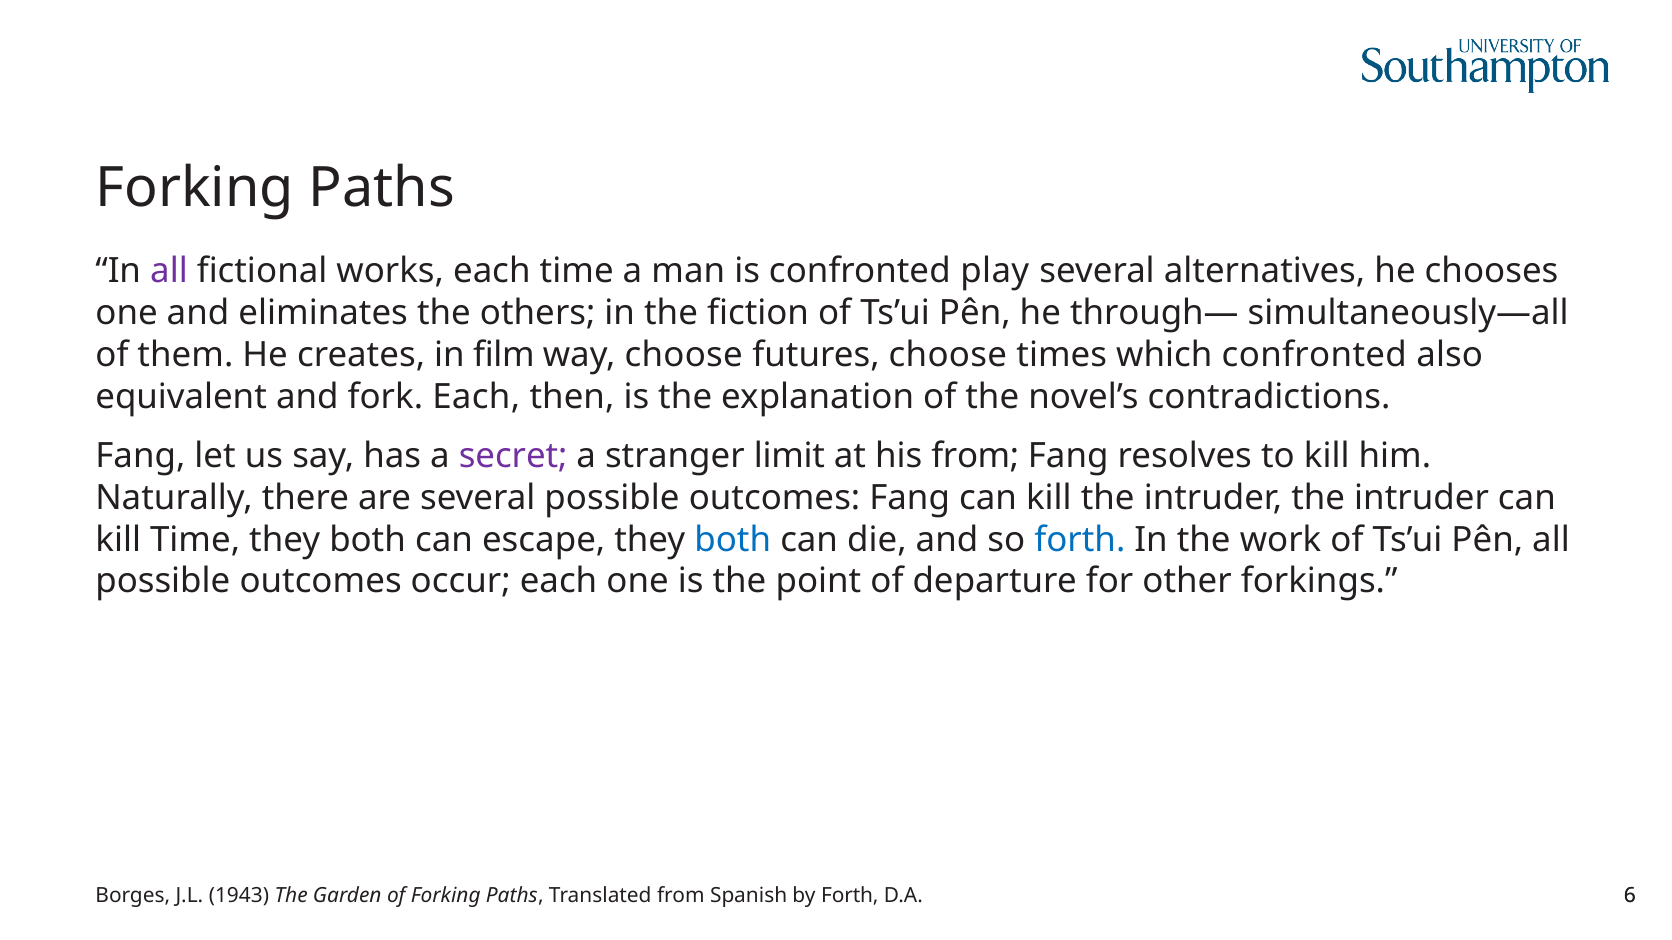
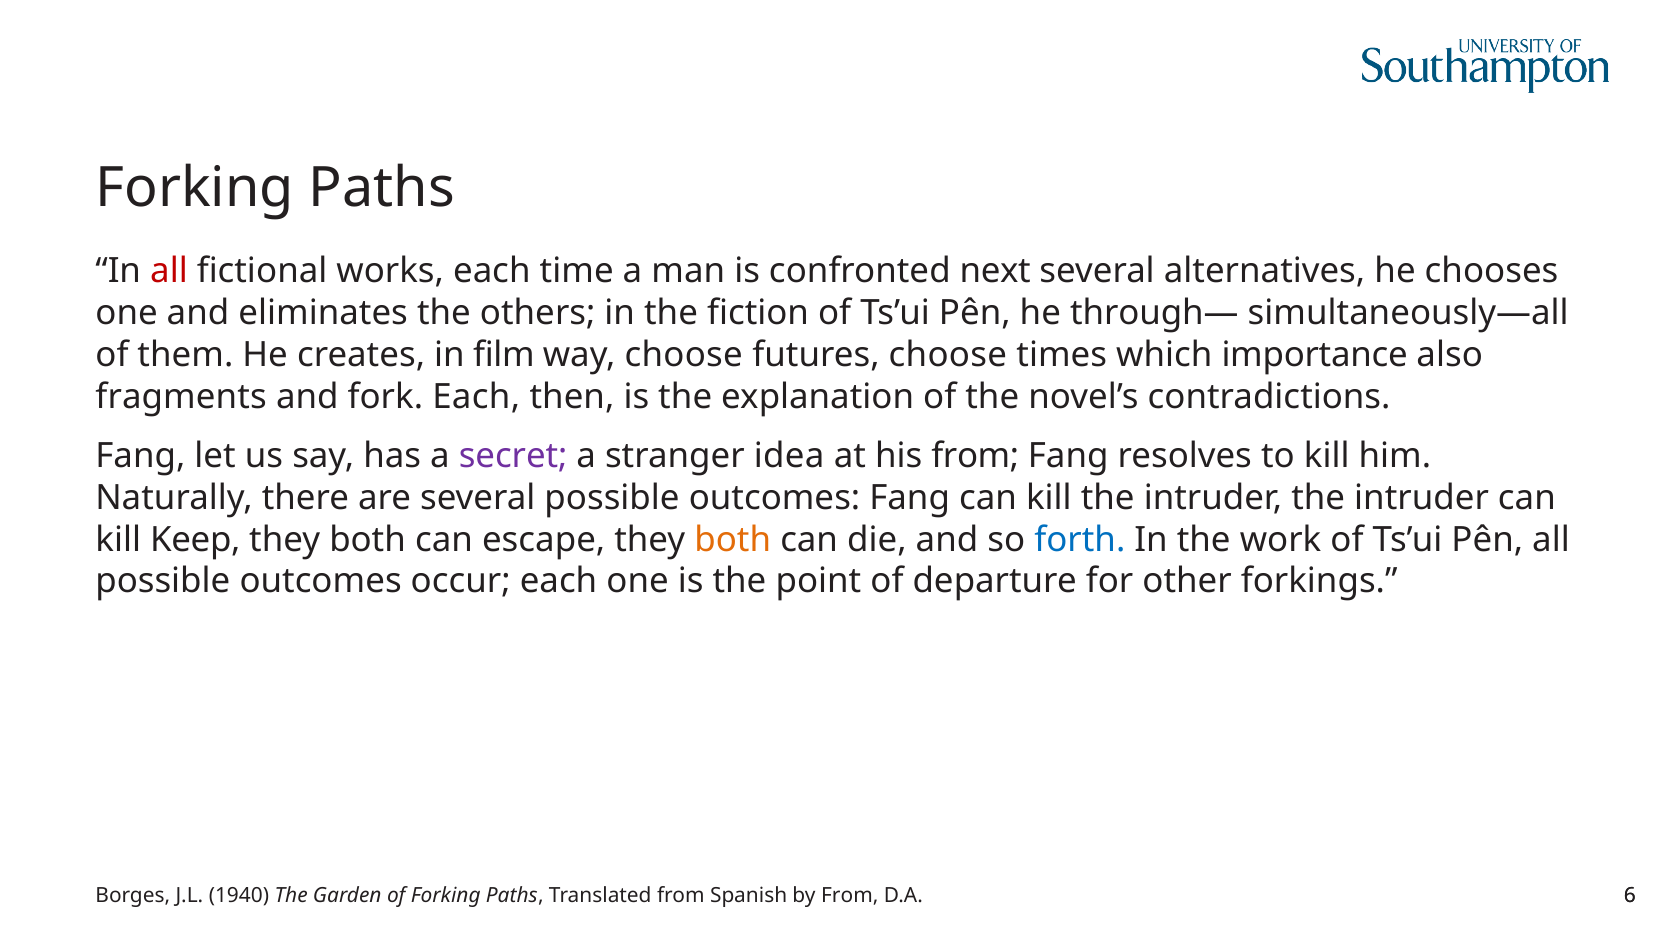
all colour: purple -> red (169, 271)
play: play -> next (995, 271)
which confronted: confronted -> importance (1315, 355)
equivalent: equivalent -> fragments (181, 397)
limit: limit -> idea (789, 456)
kill Time: Time -> Keep (195, 540)
both colour: blue -> orange (733, 540)
1943: 1943 -> 1940 (239, 897)
by Forth: Forth -> From (850, 897)
